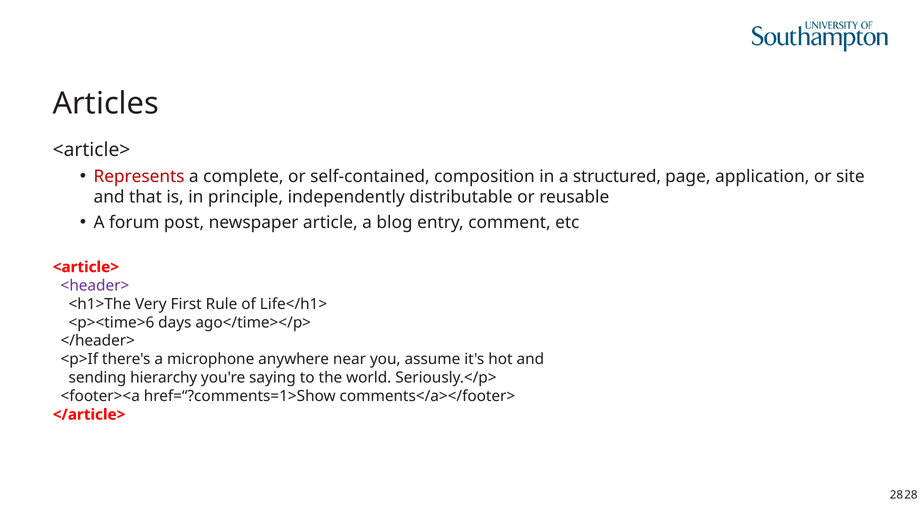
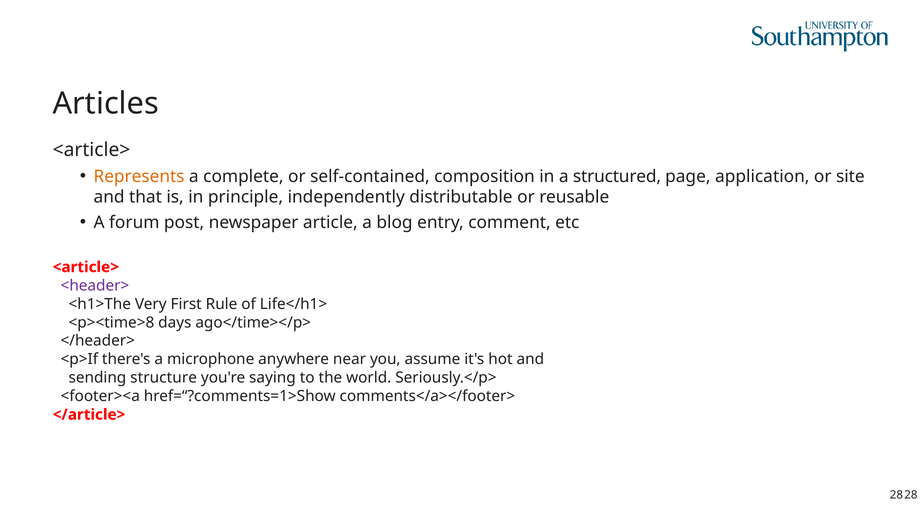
Represents colour: red -> orange (139, 176)
<p><time>6: <p><time>6 -> <p><time>8 (111, 323)
hierarchy: hierarchy -> structure (164, 378)
